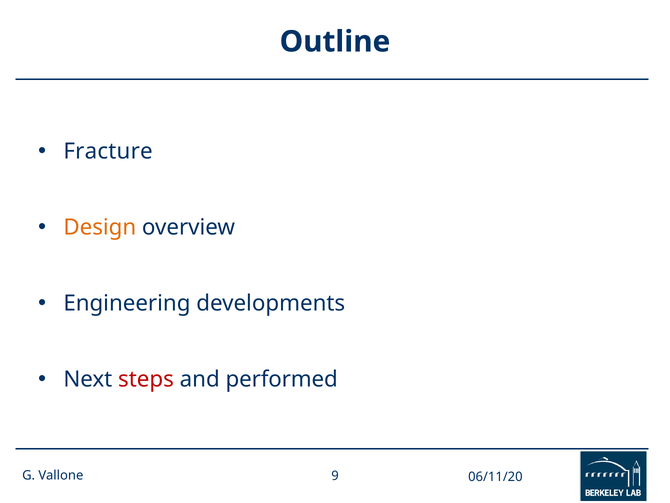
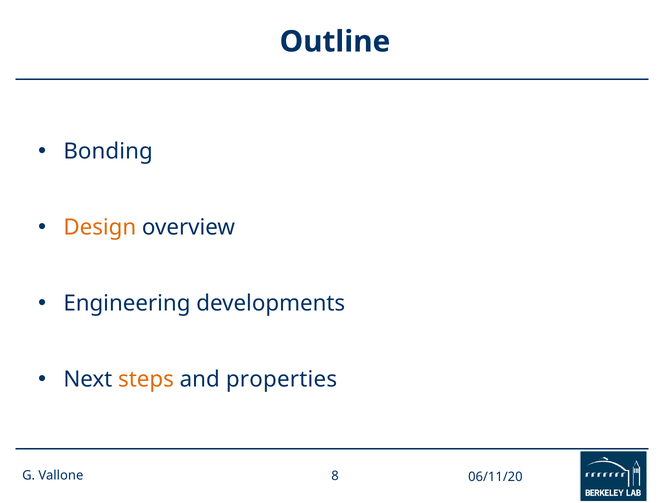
Fracture: Fracture -> Bonding (108, 151)
steps colour: red -> orange (146, 379)
performed: performed -> properties (282, 379)
9: 9 -> 8 (335, 475)
